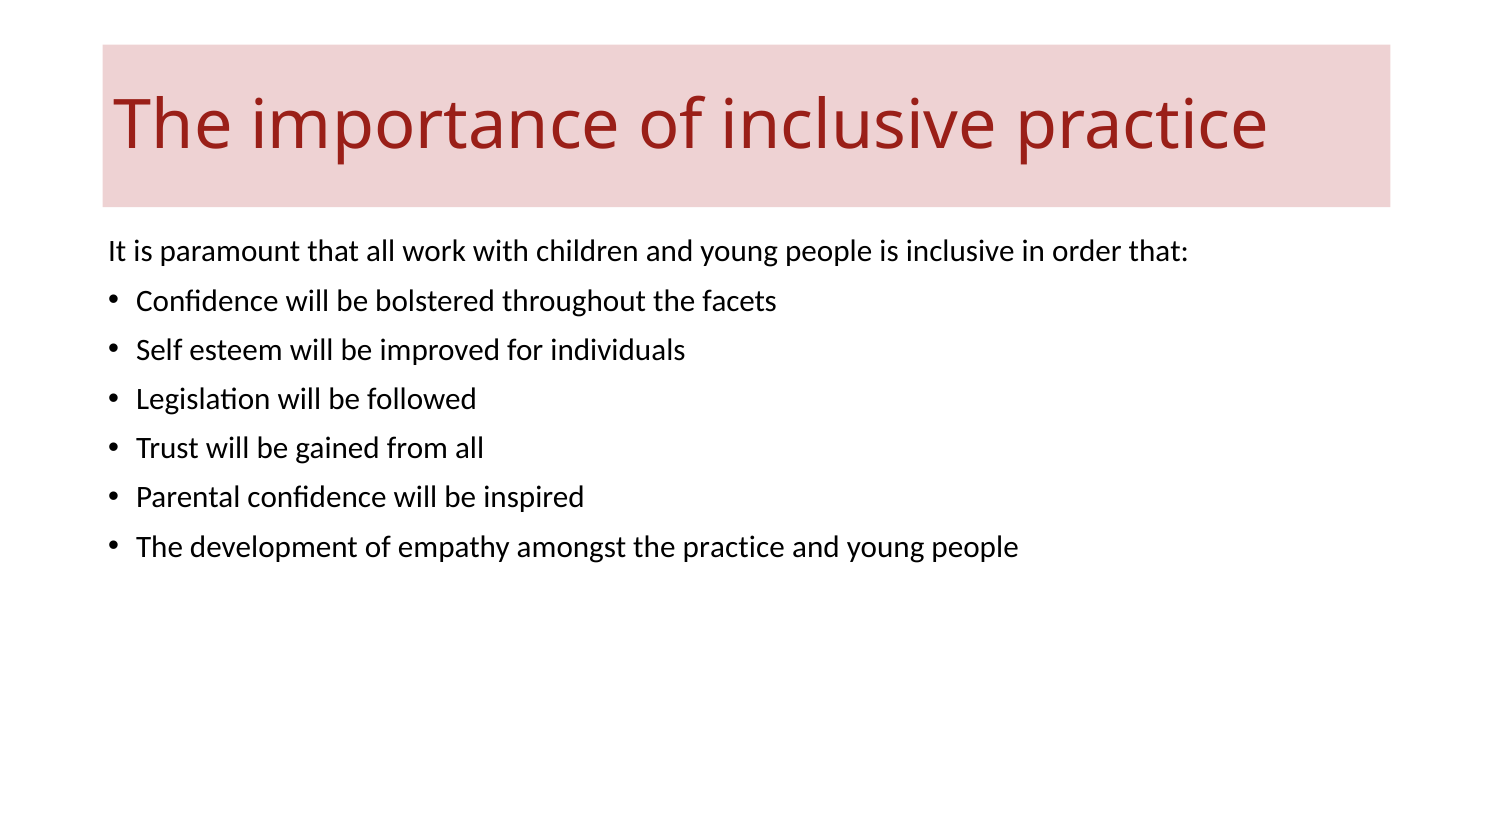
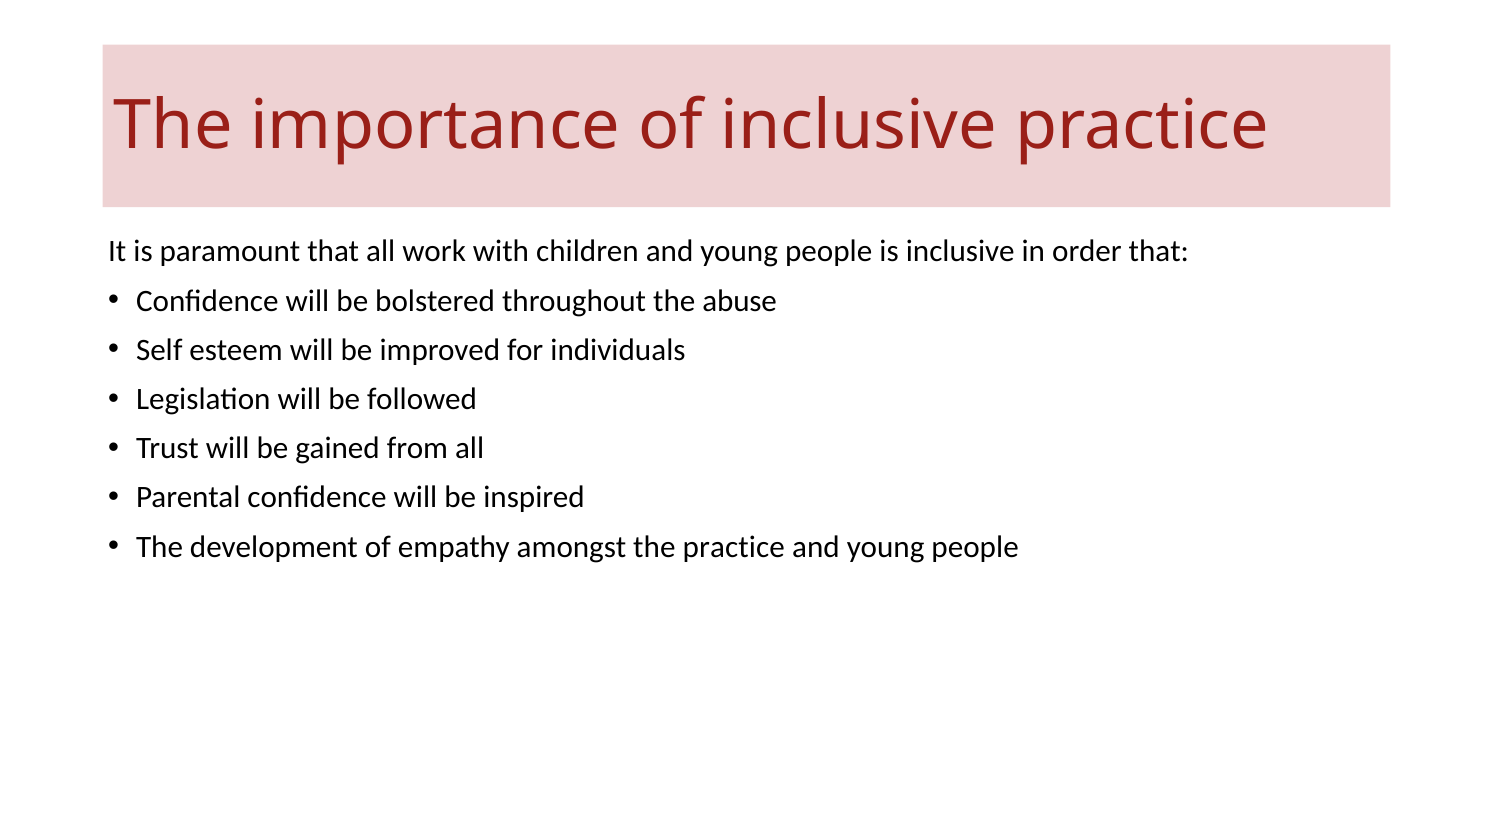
facets: facets -> abuse (740, 301)
